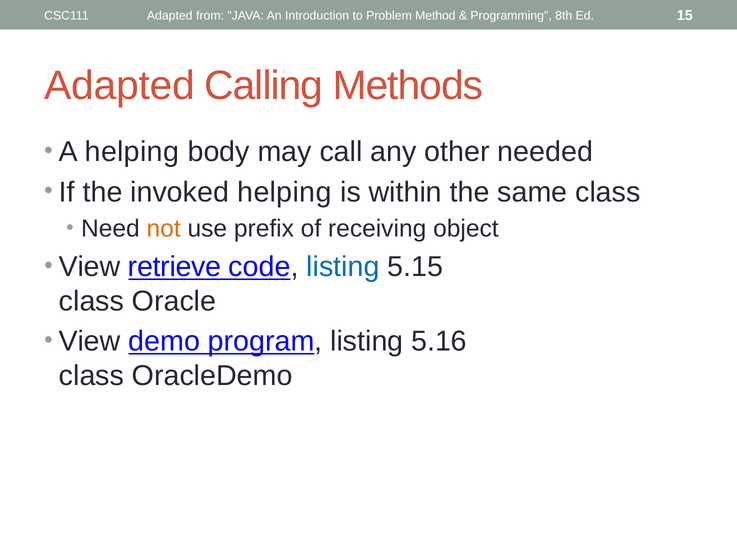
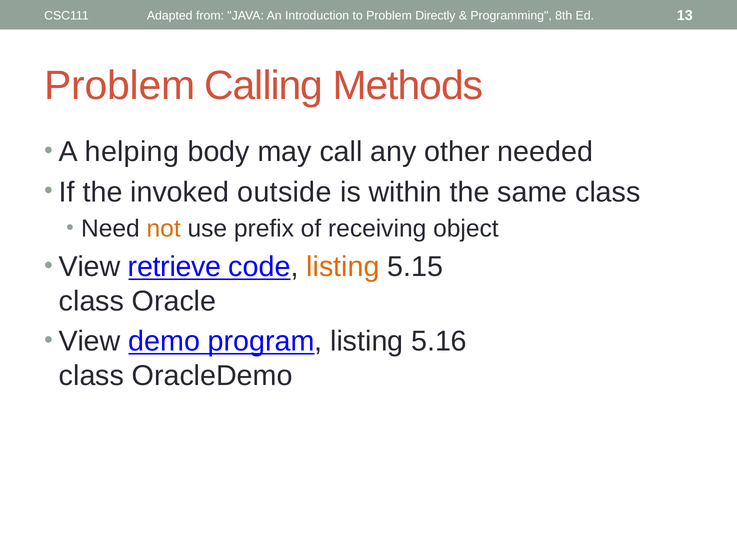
Method: Method -> Directly (435, 16)
15: 15 -> 13 (685, 16)
Adapted: Adapted -> Problem (120, 86)
invoked helping: helping -> outside (284, 192)
listing colour: blue -> orange (343, 267)
